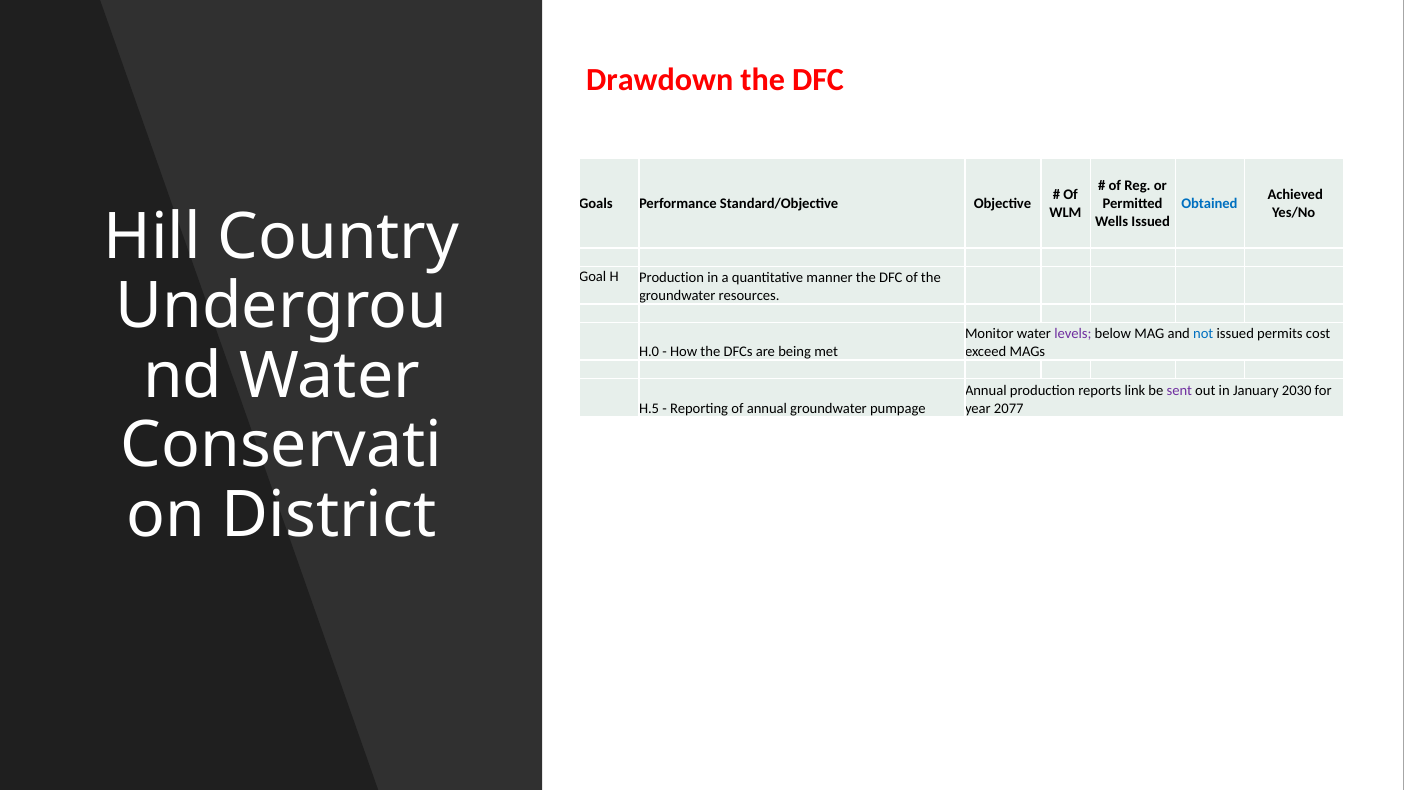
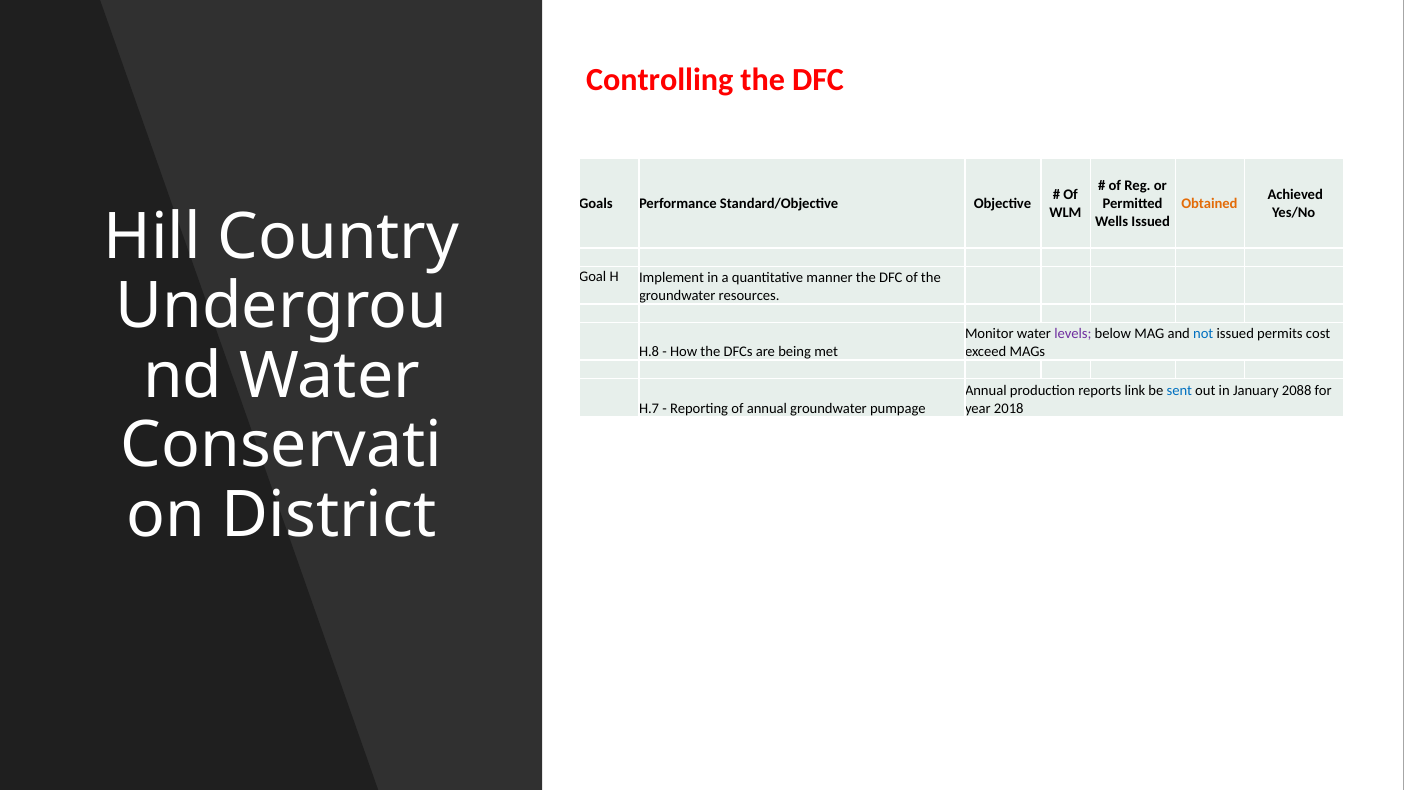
Drawdown: Drawdown -> Controlling (660, 79)
Obtained colour: blue -> orange (1209, 204)
H Production: Production -> Implement (672, 277)
H.0: H.0 -> H.8 (649, 351)
sent colour: purple -> blue (1179, 390)
2030: 2030 -> 2088 (1297, 390)
H.5: H.5 -> H.7 (649, 408)
2077: 2077 -> 2018 (1009, 408)
